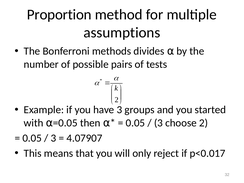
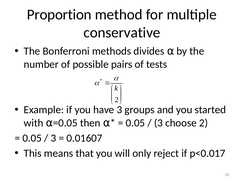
assumptions: assumptions -> conservative (122, 33)
4.07907: 4.07907 -> 0.01607 (84, 138)
